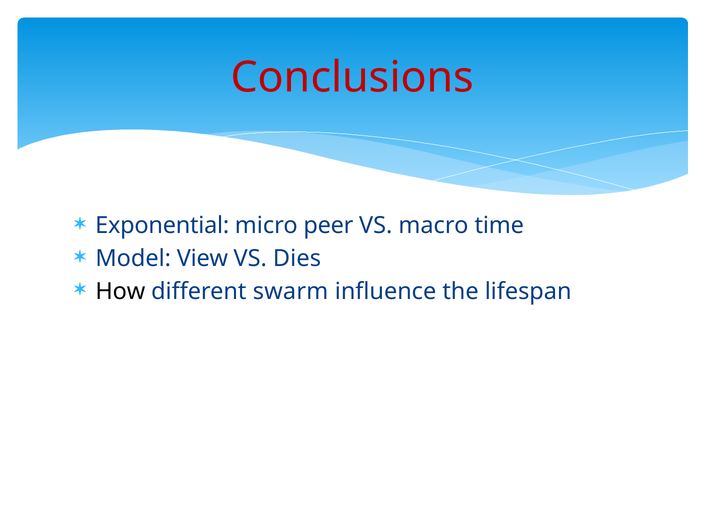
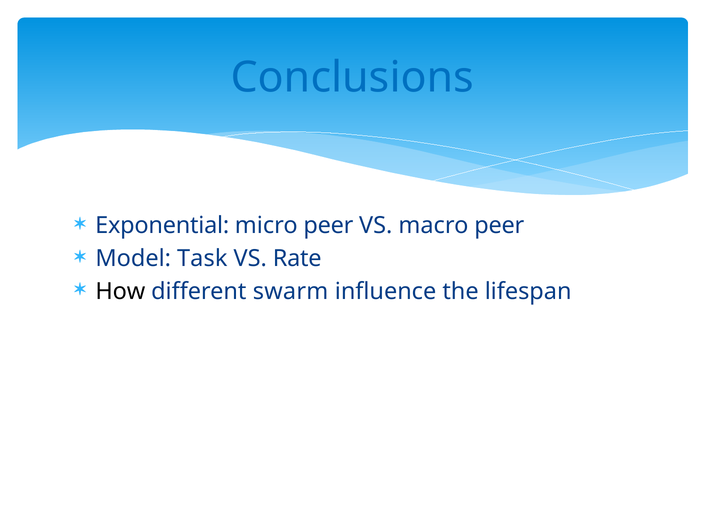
Conclusions colour: red -> blue (352, 77)
macro time: time -> peer (499, 226)
View: View -> Task (202, 258)
Dies: Dies -> Rate (297, 258)
